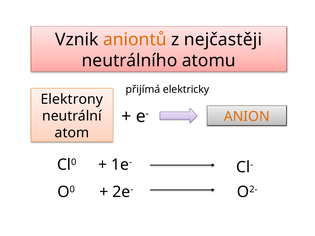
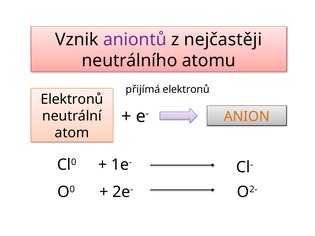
aniontů colour: orange -> purple (135, 40)
přijímá elektricky: elektricky -> elektronů (186, 89)
Elektrony: Elektrony -> Elektronů (72, 99)
